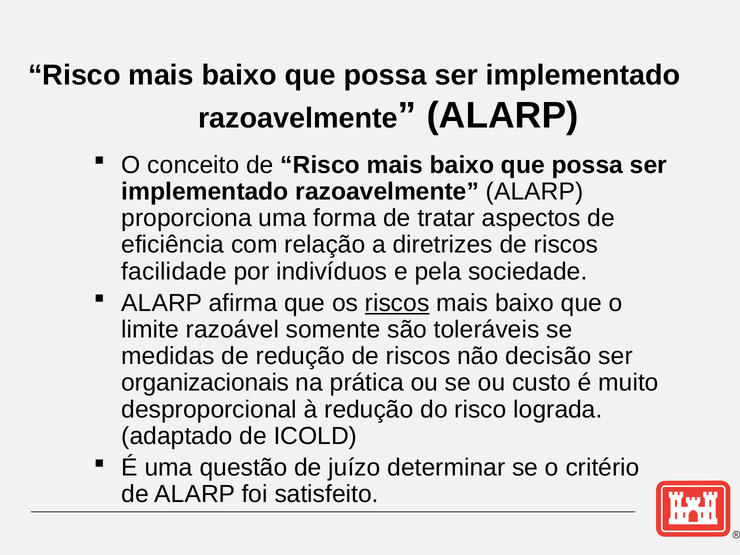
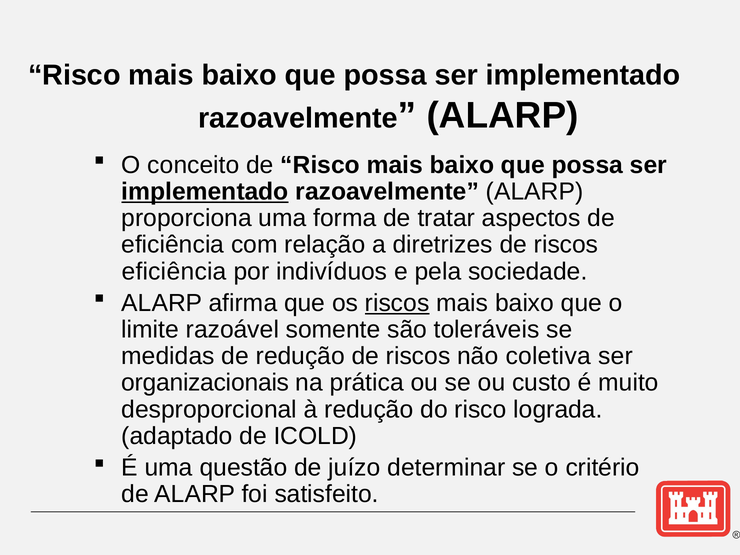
implementado underline: none -> present (205, 192)
facilidade: facilidade -> eficiência (174, 271)
decisão: decisão -> coletiva (548, 356)
